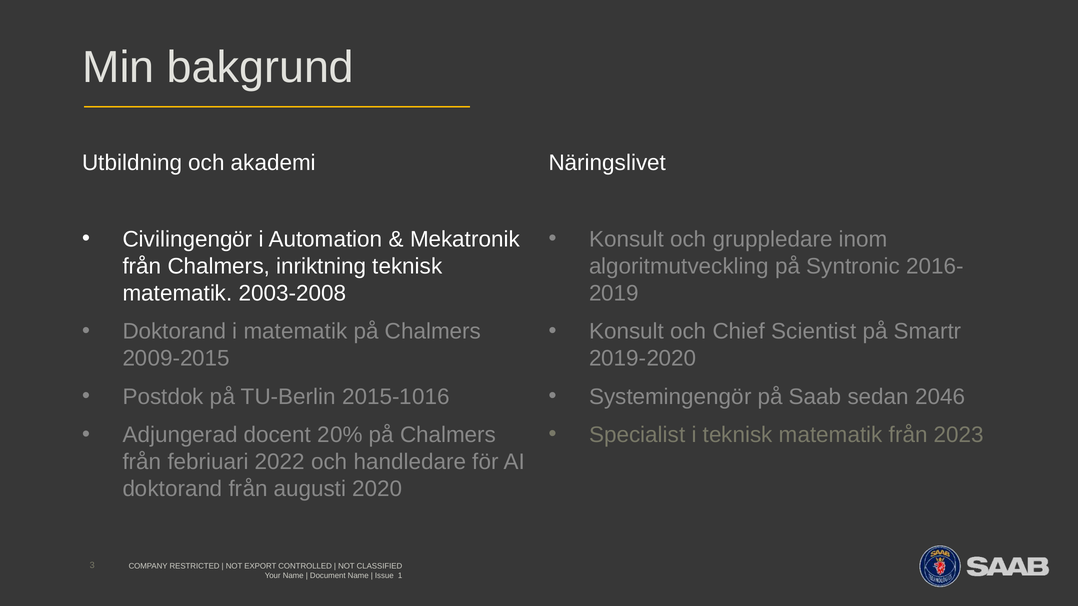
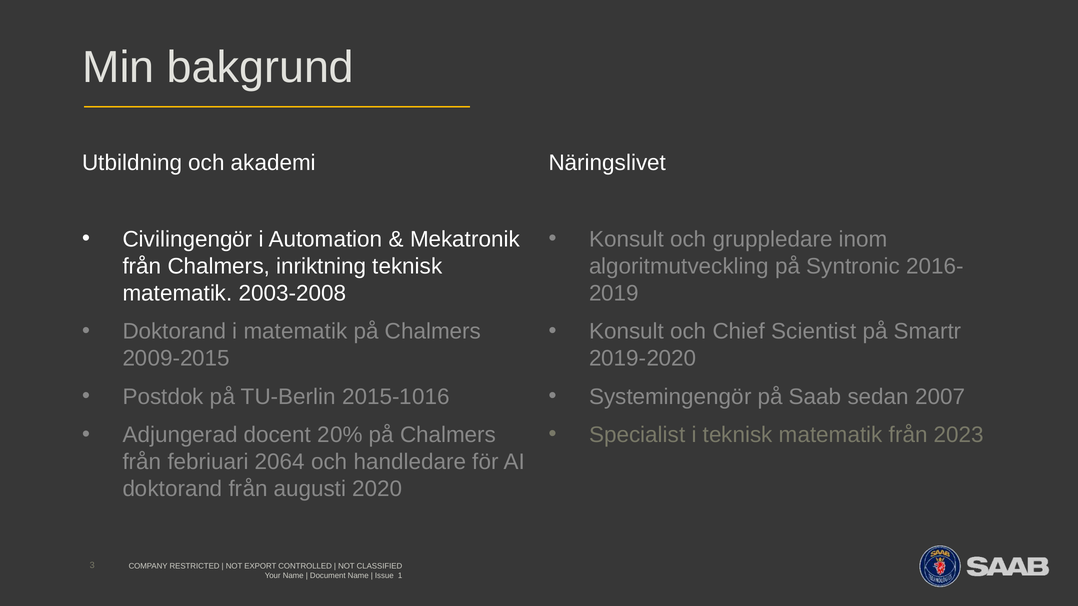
2046: 2046 -> 2007 (940, 397)
2022: 2022 -> 2064 (280, 462)
